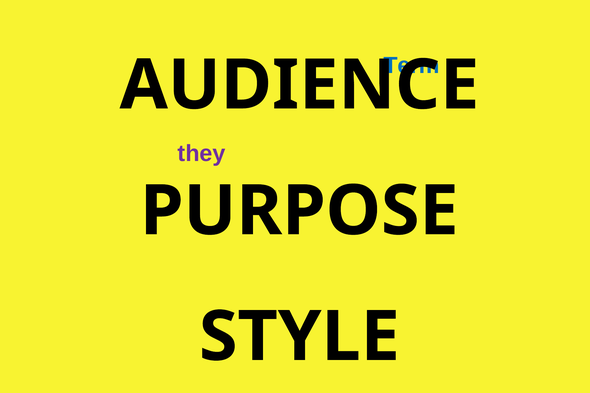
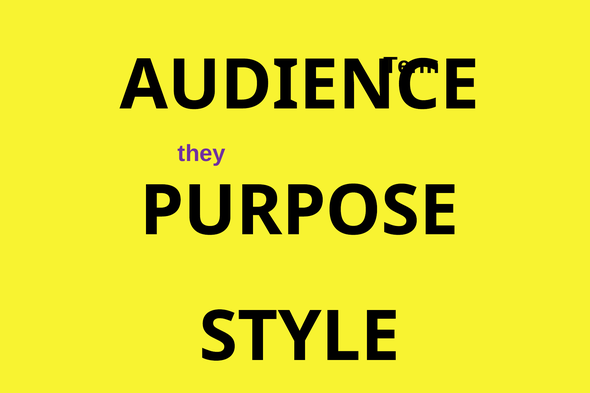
Term colour: blue -> black (412, 65)
